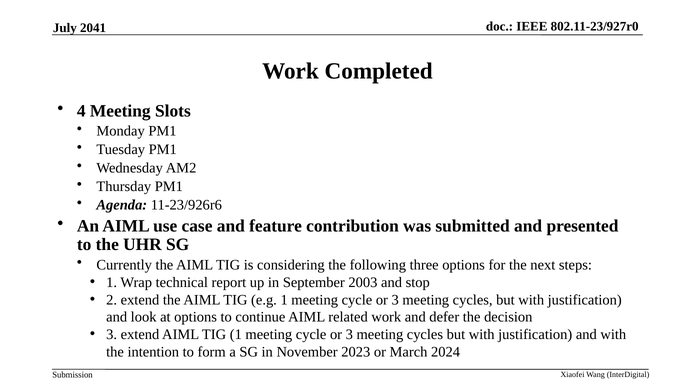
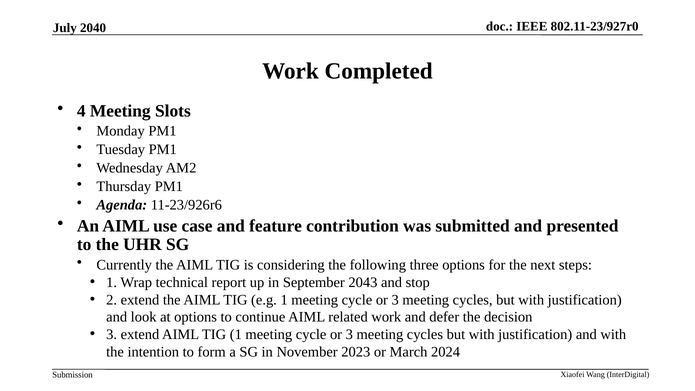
2041: 2041 -> 2040 (93, 28)
2003: 2003 -> 2043 (363, 282)
